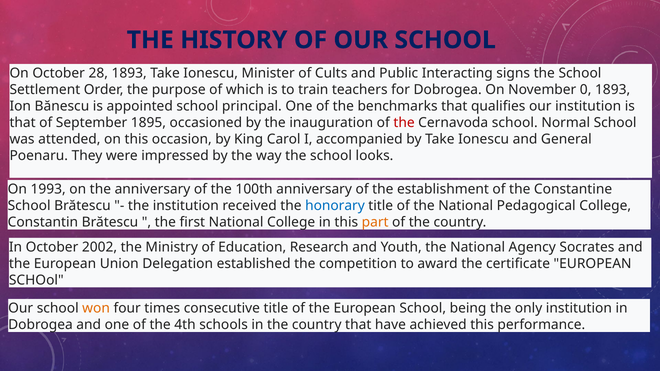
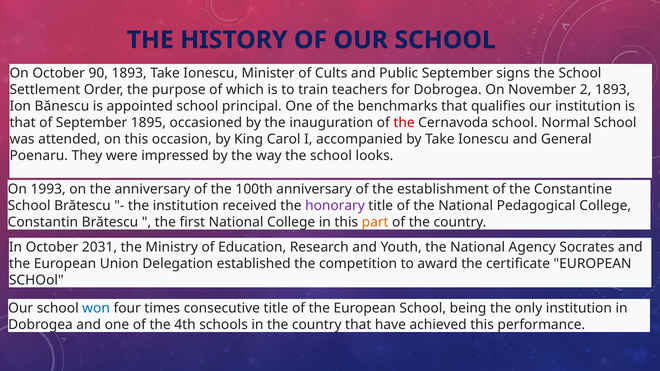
28: 28 -> 90 (98, 73)
Public Interacting: Interacting -> September (457, 73)
0: 0 -> 2 (586, 90)
honorary colour: blue -> purple (335, 206)
2002: 2002 -> 2031 (99, 247)
won colour: orange -> blue (96, 308)
